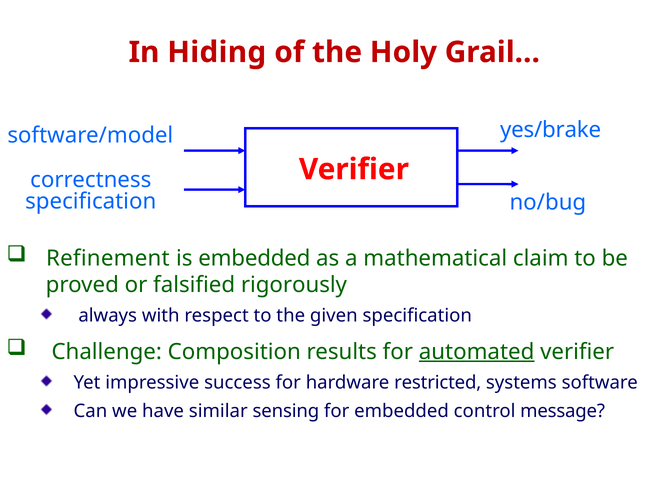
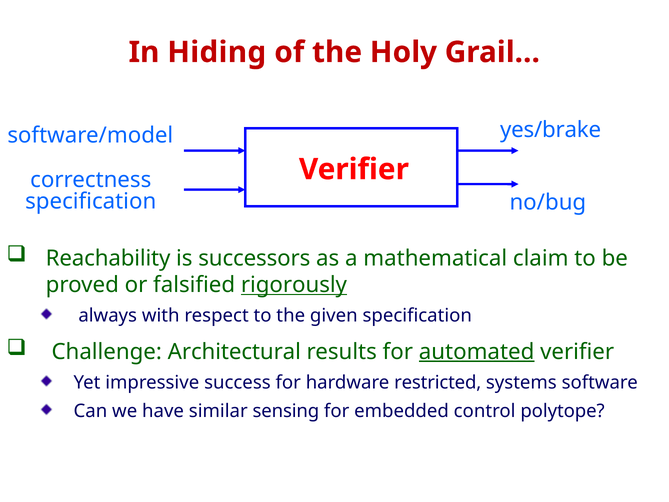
Refinement: Refinement -> Reachability (108, 258)
is embedded: embedded -> successors (254, 258)
rigorously underline: none -> present (294, 285)
Composition: Composition -> Architectural (234, 352)
message: message -> polytope (563, 411)
